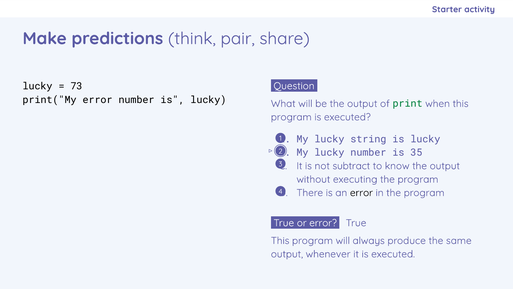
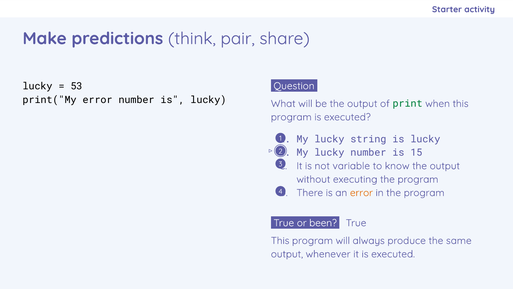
73: 73 -> 53 (76, 86)
35: 35 -> 15 (416, 152)
subtract: subtract -> variable (351, 166)
error colour: black -> orange (361, 193)
or error: error -> been (323, 223)
